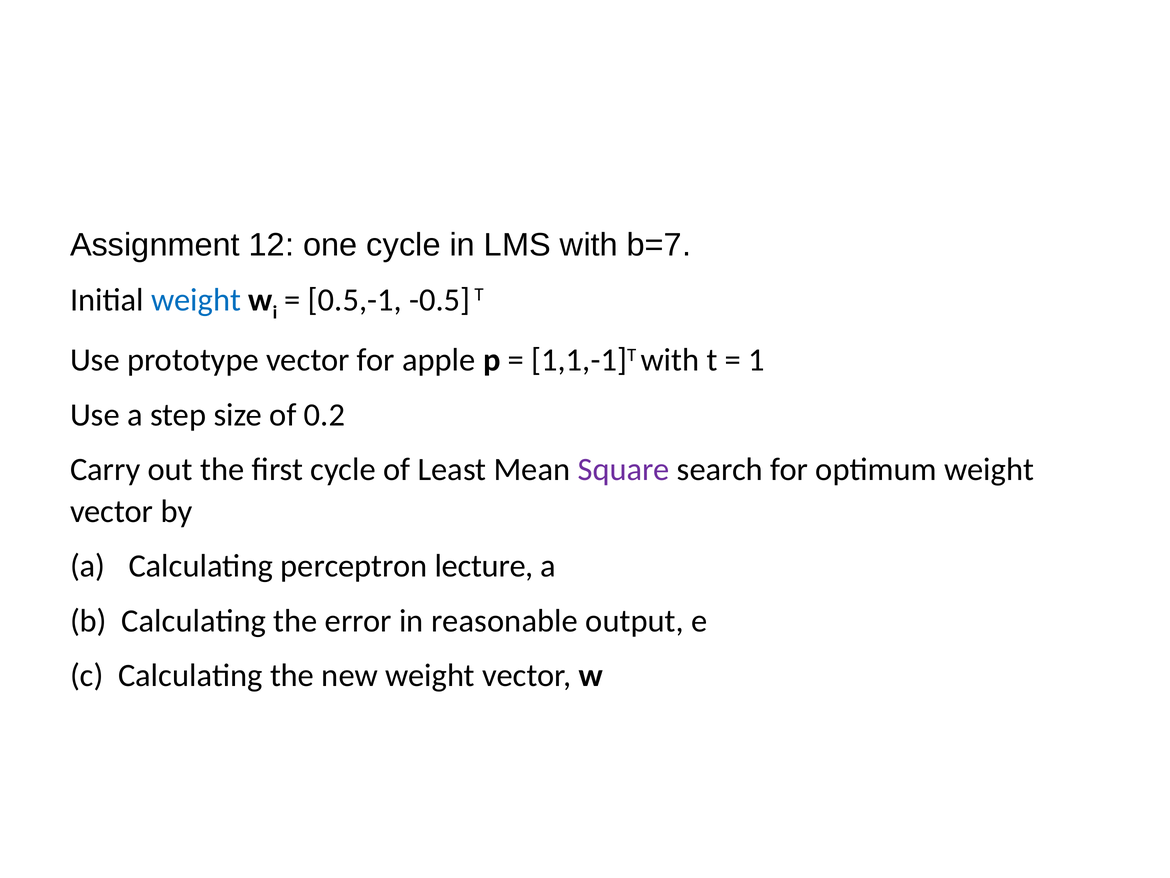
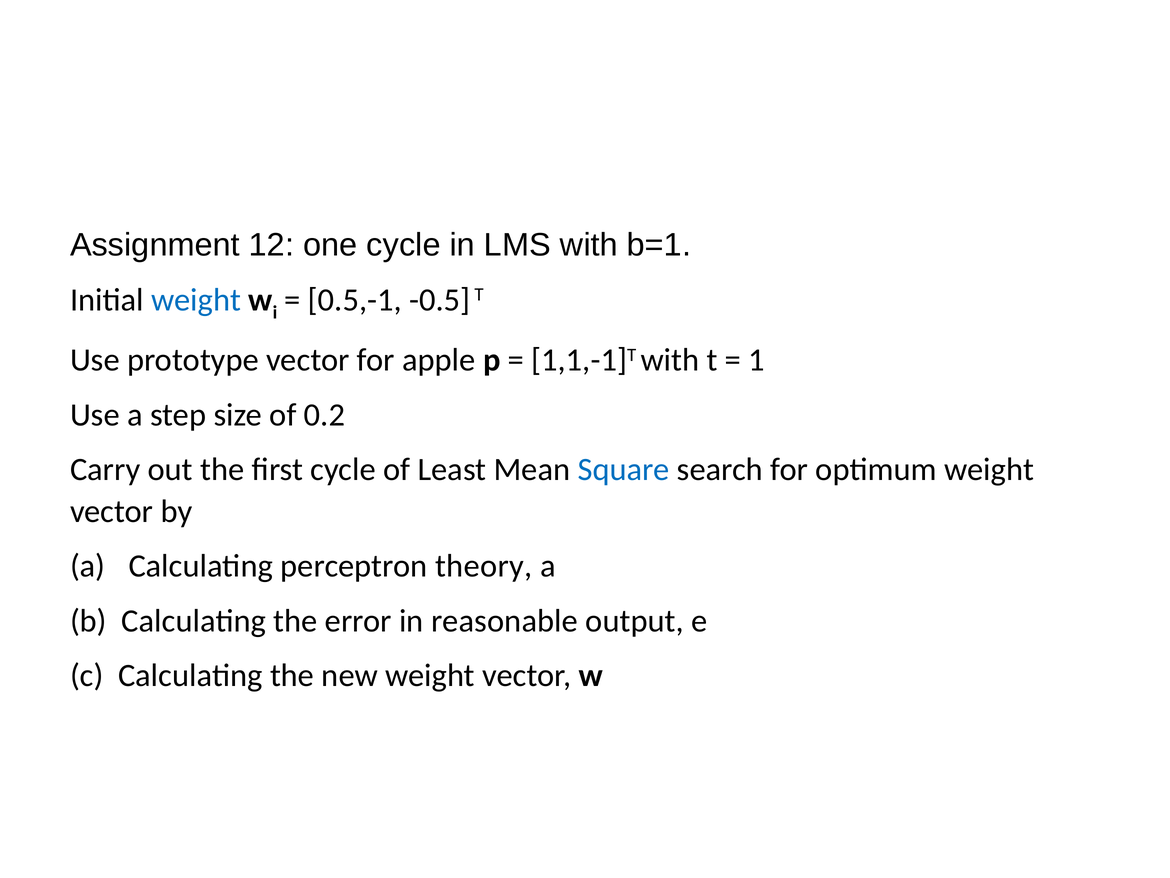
b=7: b=7 -> b=1 (659, 245)
Square colour: purple -> blue (624, 469)
lecture: lecture -> theory (484, 566)
